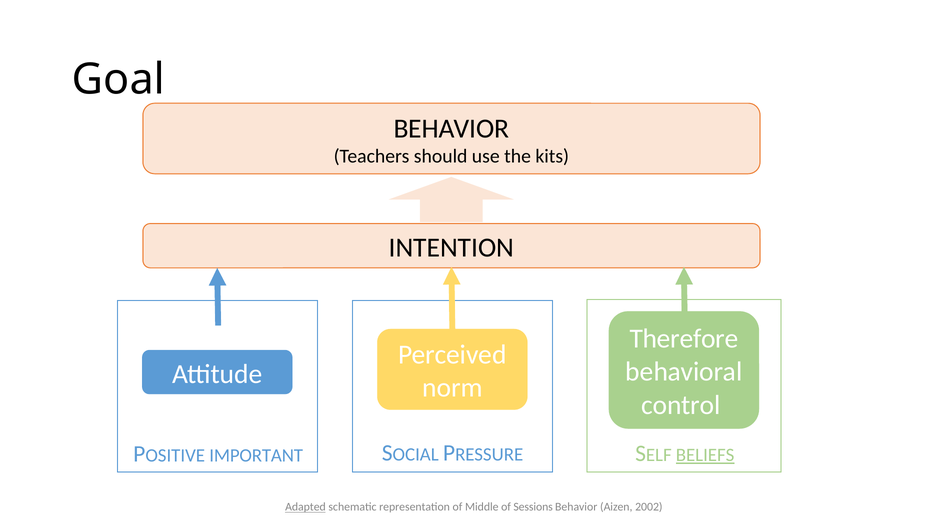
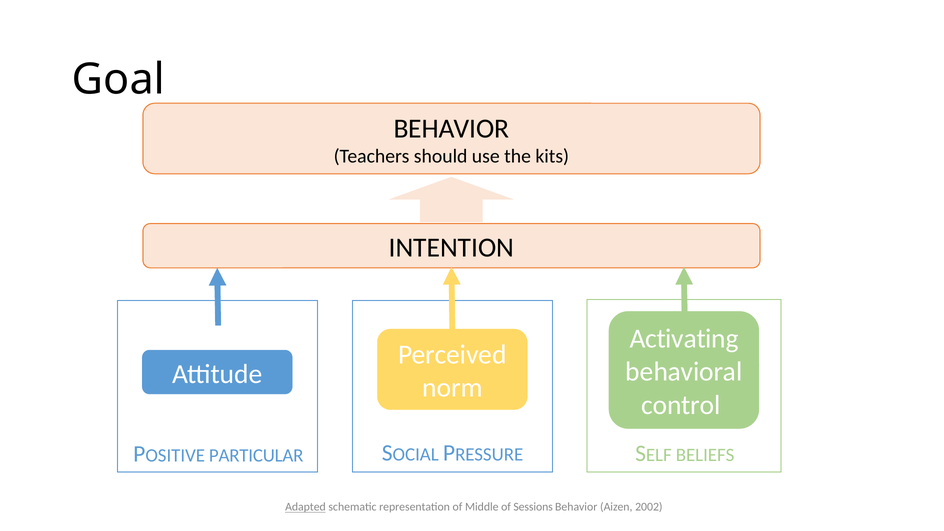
Therefore: Therefore -> Activating (684, 339)
BELIEFS underline: present -> none (705, 455)
IMPORTANT: IMPORTANT -> PARTICULAR (256, 455)
